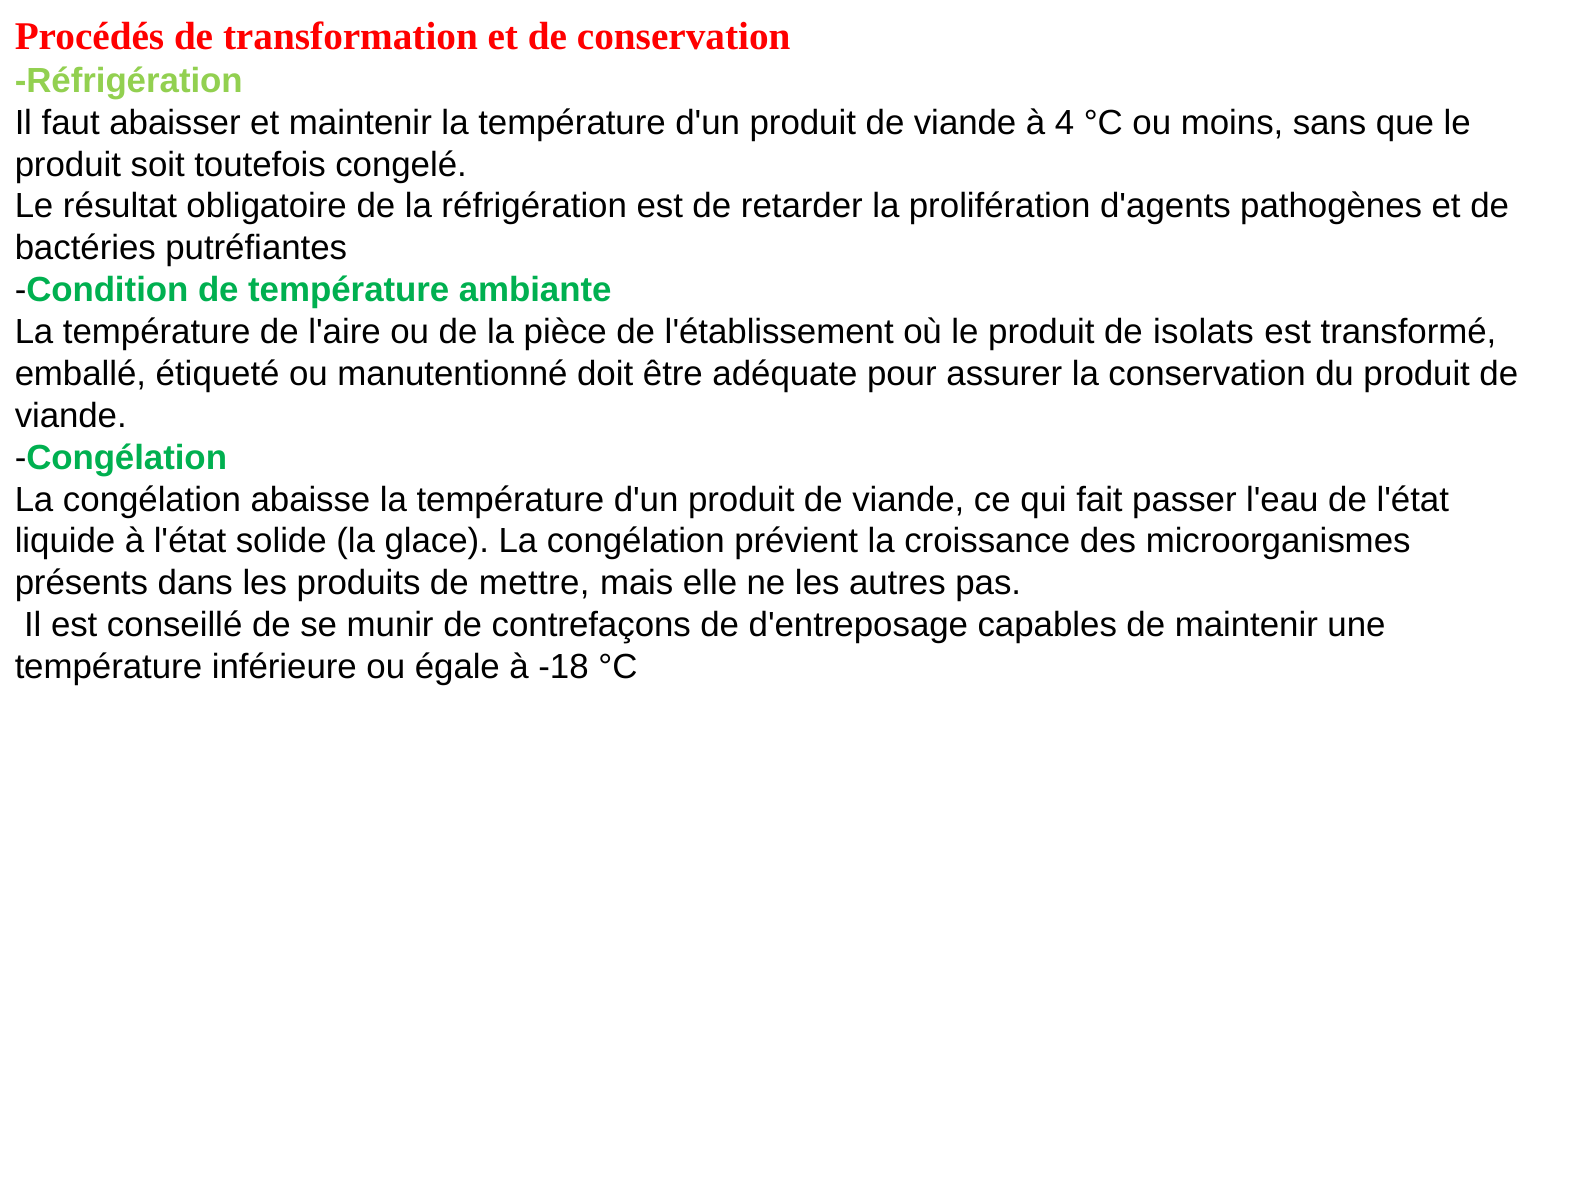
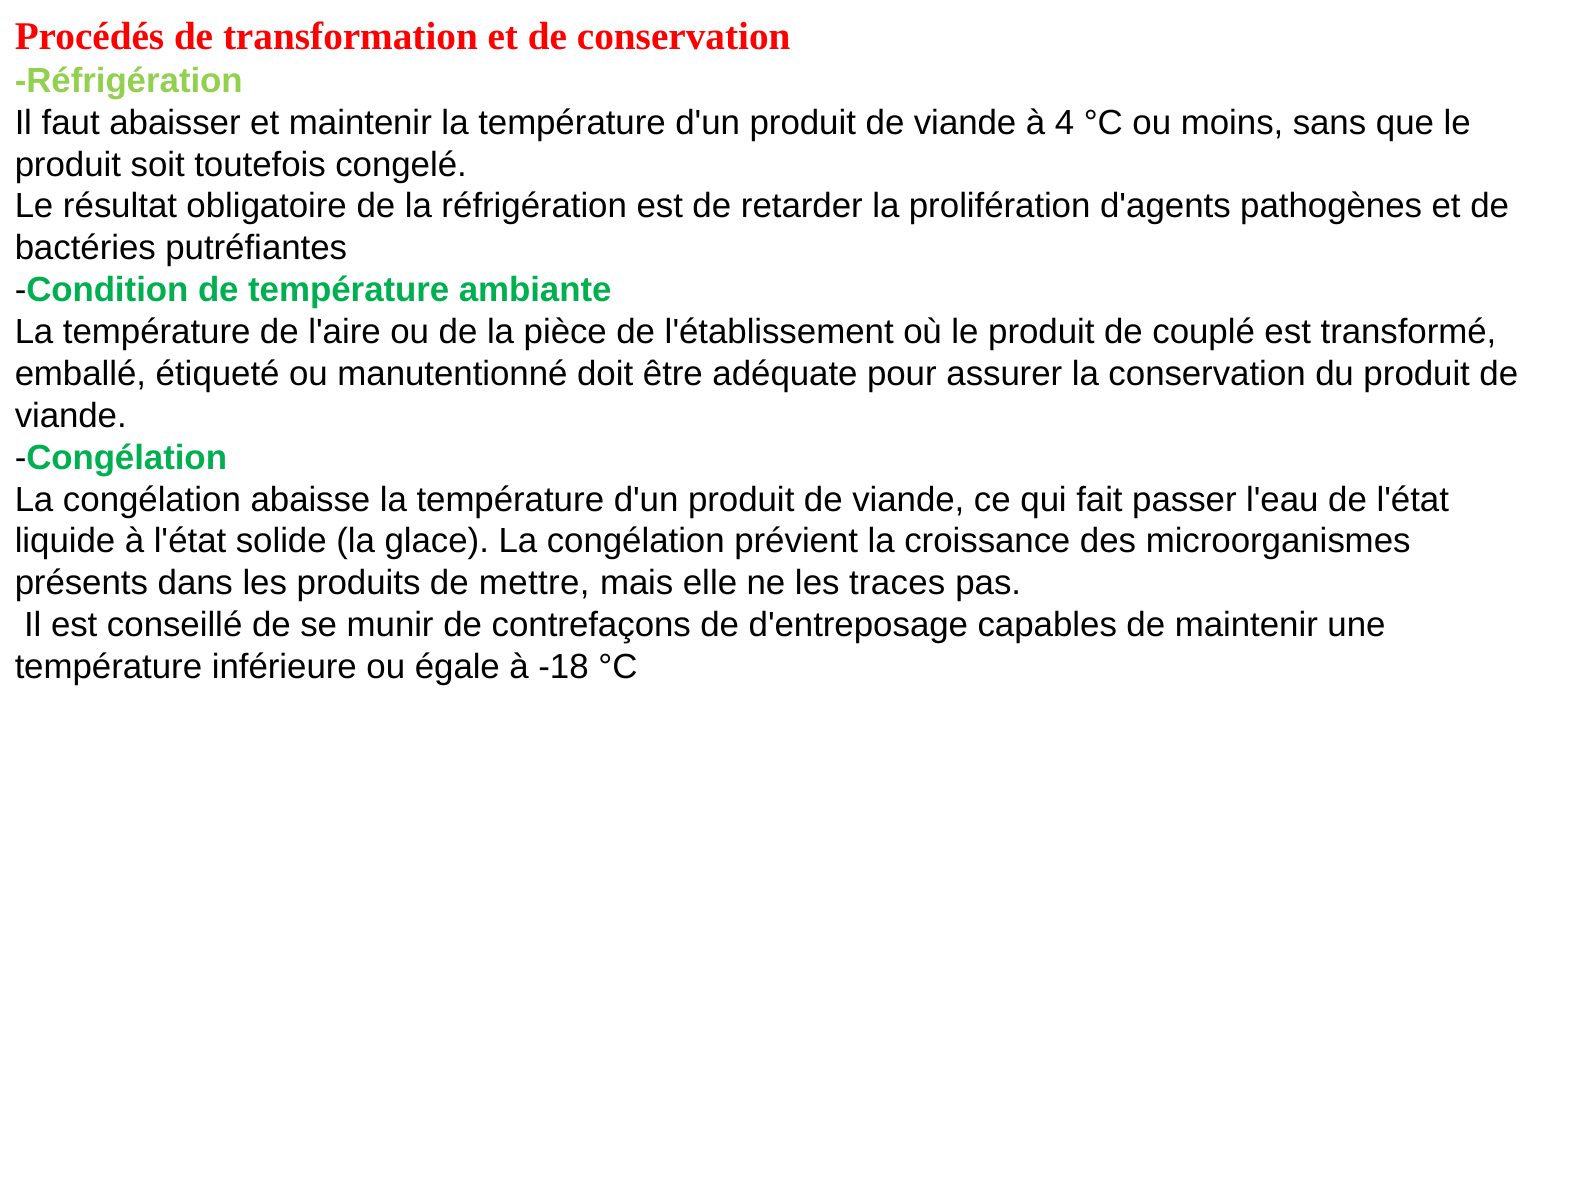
isolats: isolats -> couplé (1204, 332)
autres: autres -> traces (897, 583)
